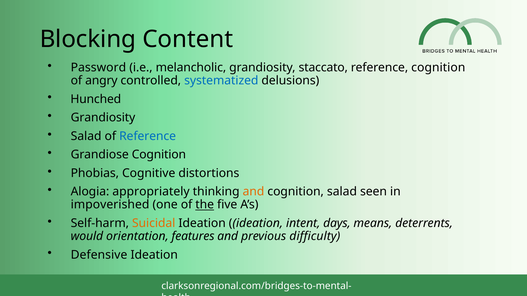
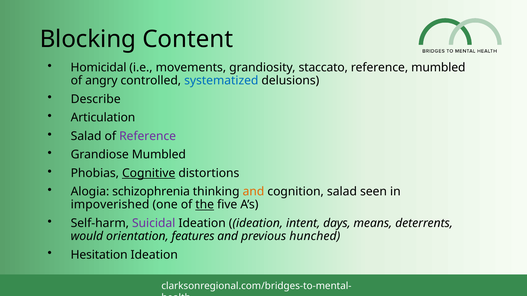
Password: Password -> Homicidal (99, 68)
melancholic: melancholic -> movements (191, 68)
reference cognition: cognition -> mumbled (438, 68)
Hunched: Hunched -> Describe (96, 99)
Grandiosity: Grandiosity -> Articulation (103, 118)
Reference colour: blue -> purple (148, 136)
Grandiose Cognition: Cognition -> Mumbled (159, 155)
Cognitive underline: none -> present (149, 173)
appropriately: appropriately -> schizophrenia (151, 192)
Suicidal colour: orange -> purple (154, 224)
difficulty: difficulty -> hunched (315, 237)
Defensive: Defensive -> Hesitation (99, 255)
